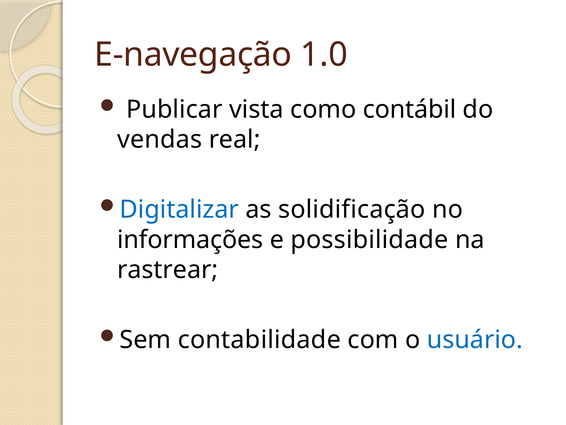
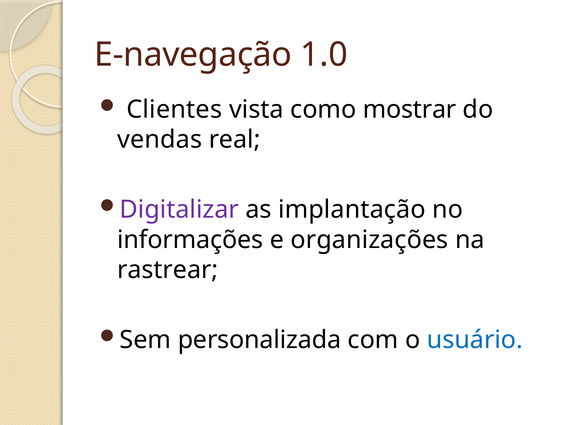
Publicar: Publicar -> Clientes (174, 109)
contábil: contábil -> mostrar (410, 109)
Digitalizar colour: blue -> purple (179, 209)
solidificação: solidificação -> implantação (352, 209)
possibilidade: possibilidade -> organizações (369, 239)
contabilidade: contabilidade -> personalizada (259, 340)
